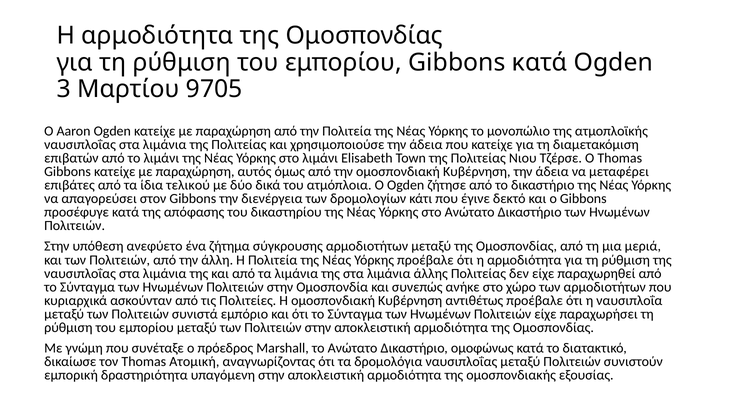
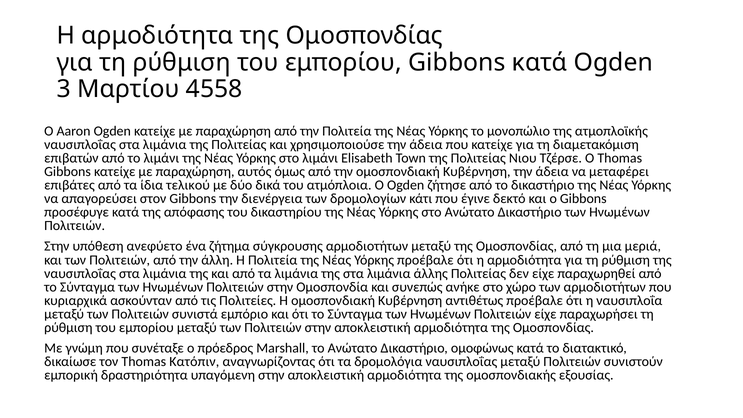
9705: 9705 -> 4558 (214, 89)
Ατομική: Ατομική -> Κατόπιν (194, 362)
